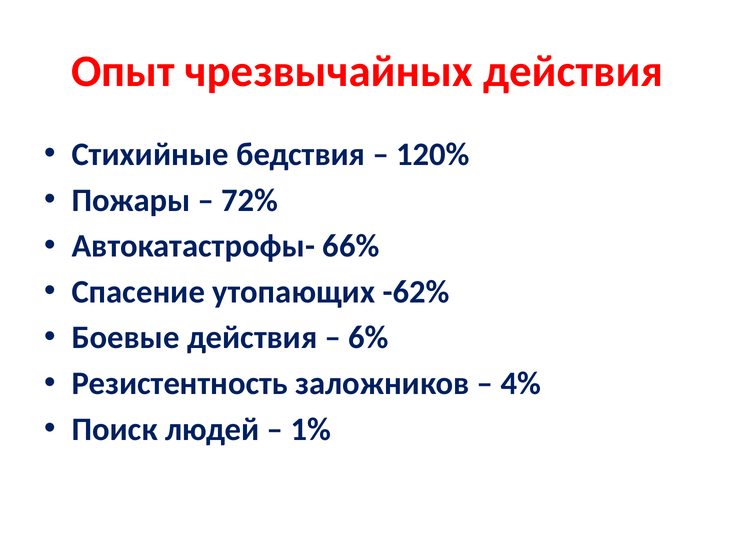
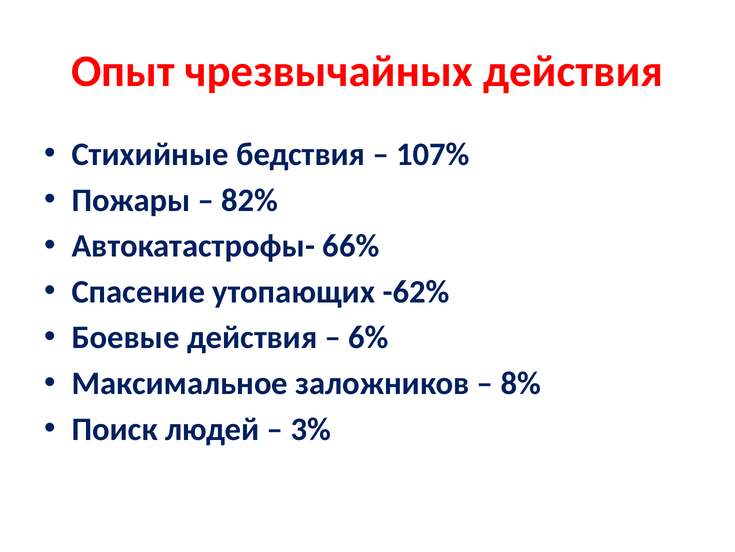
120%: 120% -> 107% (433, 154)
72%: 72% -> 82% (250, 200)
Резистентность: Резистентность -> Максимальное (180, 383)
4%: 4% -> 8% (521, 383)
1%: 1% -> 3% (311, 429)
